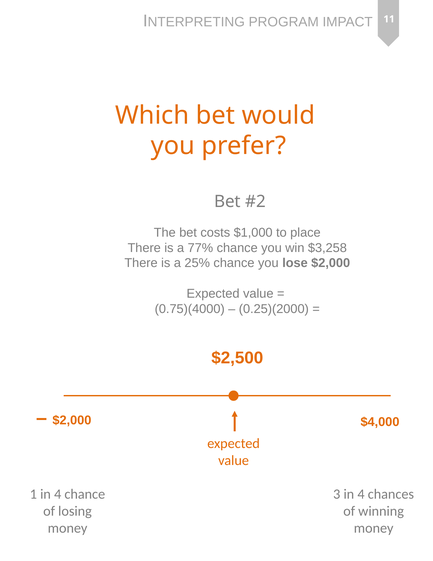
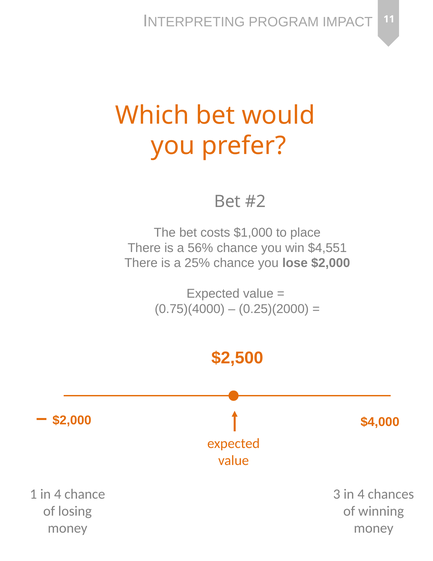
77%: 77% -> 56% (200, 248)
$3,258: $3,258 -> $4,551 (327, 248)
